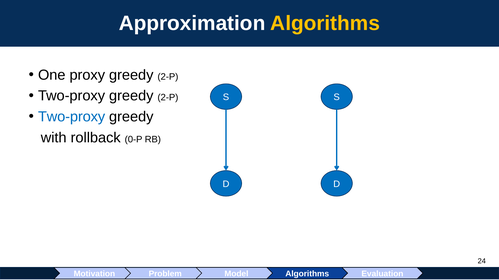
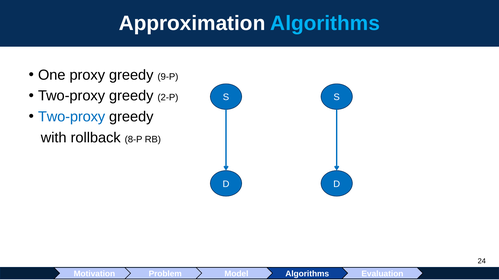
Algorithms colour: yellow -> light blue (325, 23)
proxy greedy 2-P: 2-P -> 9-P (168, 77)
0-P: 0-P -> 8-P (134, 140)
